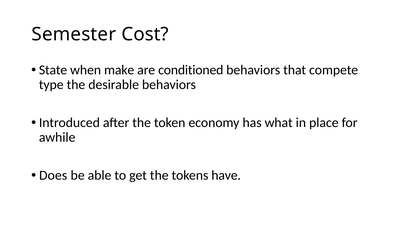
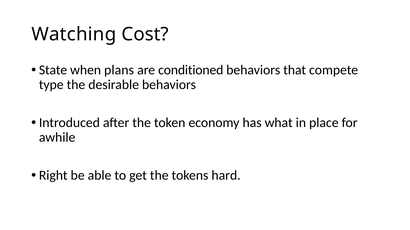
Semester: Semester -> Watching (74, 34)
make: make -> plans (119, 70)
Does: Does -> Right (53, 176)
have: have -> hard (226, 176)
